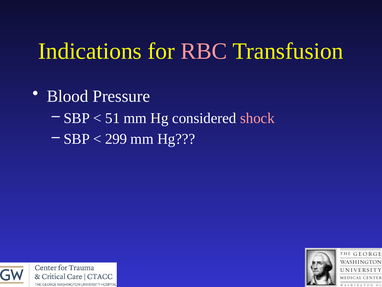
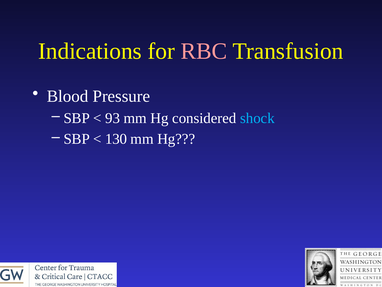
51: 51 -> 93 (113, 118)
shock colour: pink -> light blue (257, 118)
299: 299 -> 130 (116, 139)
